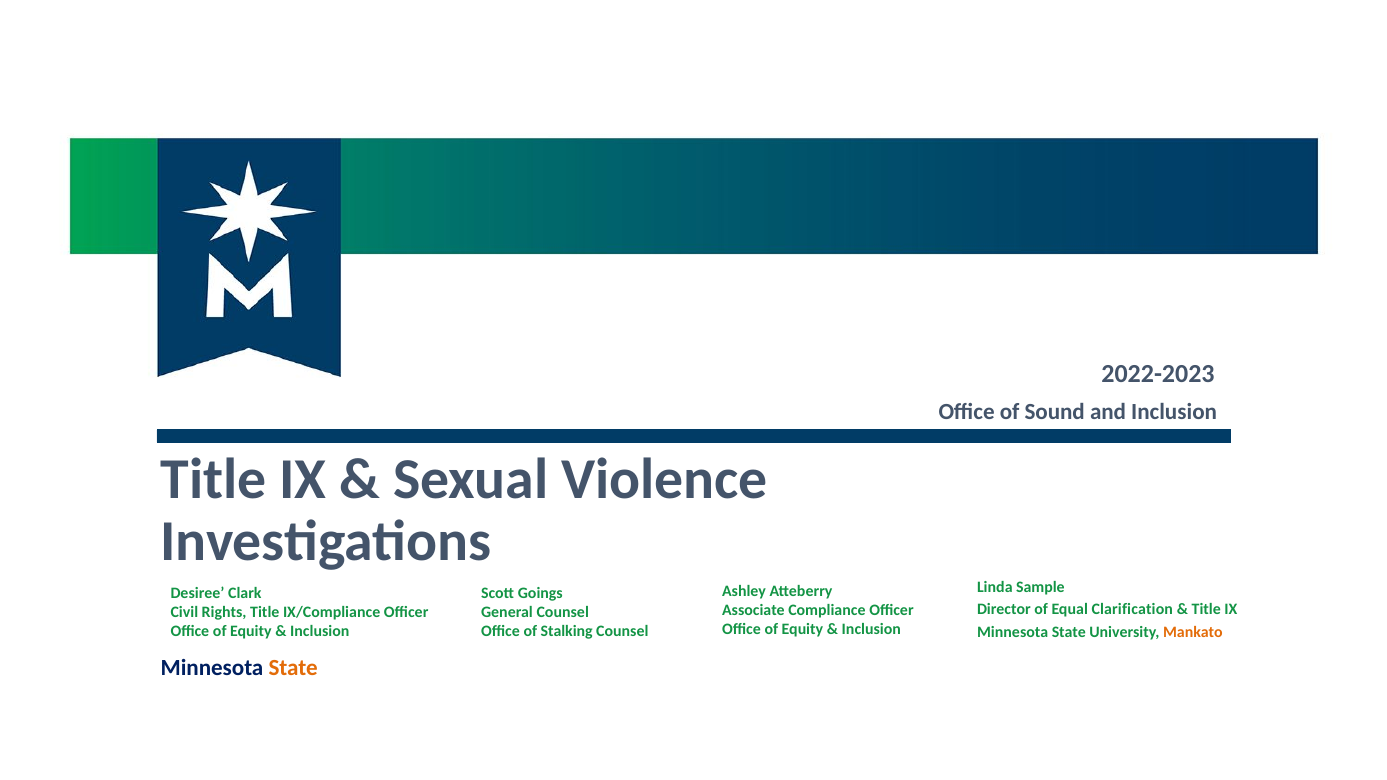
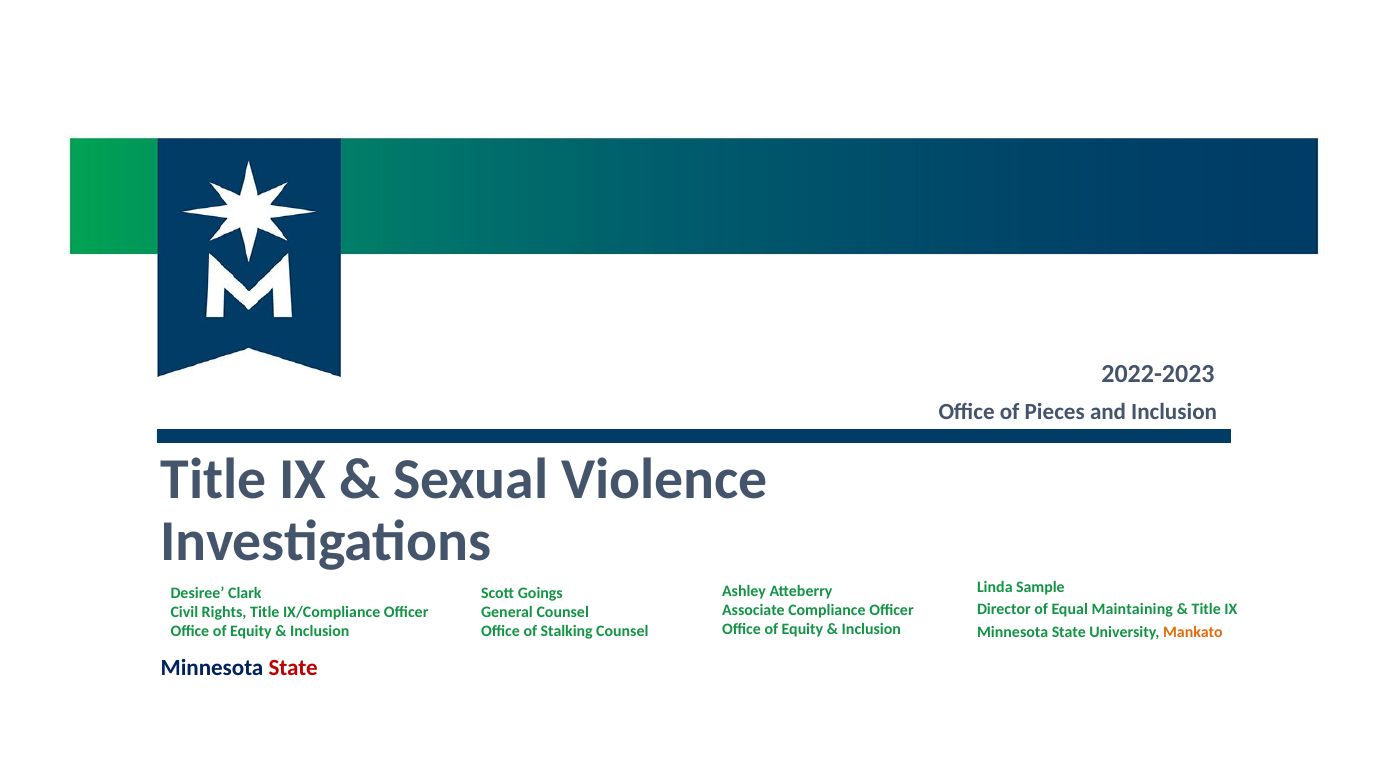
Sound: Sound -> Pieces (1055, 412)
Clarification: Clarification -> Maintaining (1132, 610)
State colour: orange -> red (293, 668)
